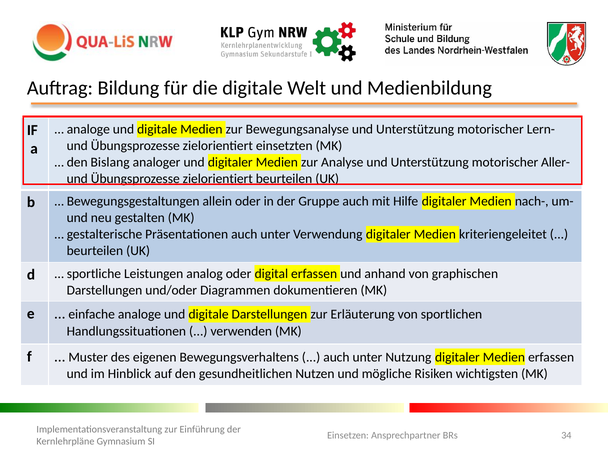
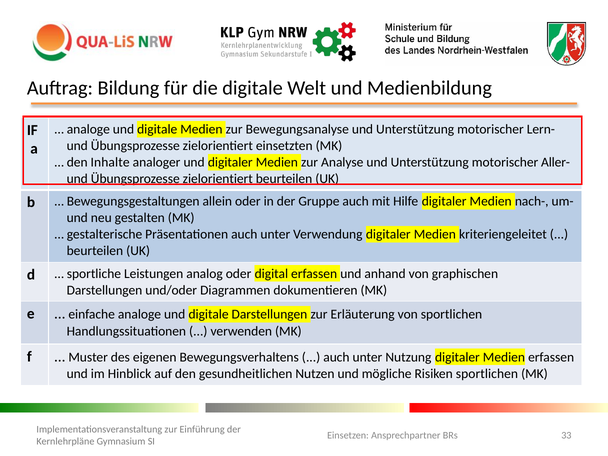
Bislang: Bislang -> Inhalte (110, 162)
Risiken wichtigsten: wichtigsten -> sportlichen (487, 374)
34: 34 -> 33 (566, 435)
